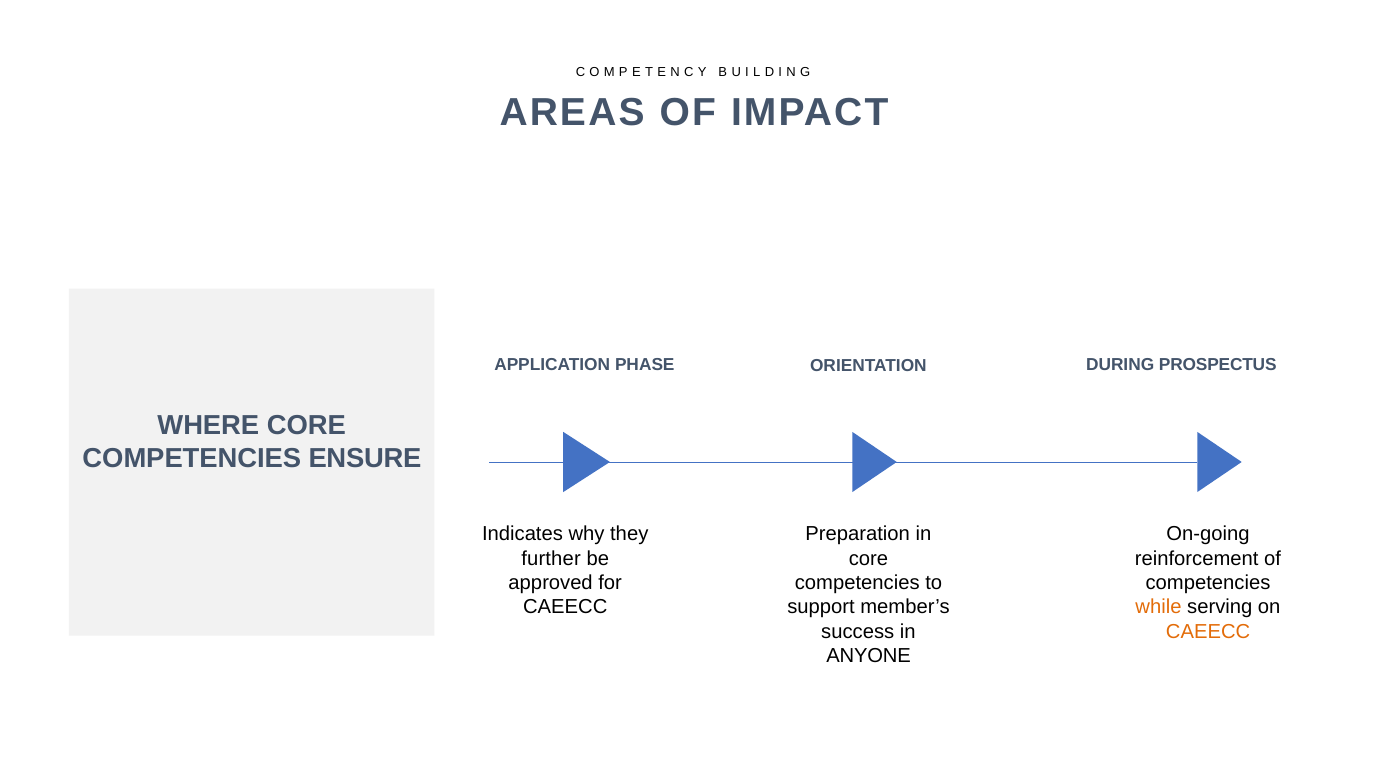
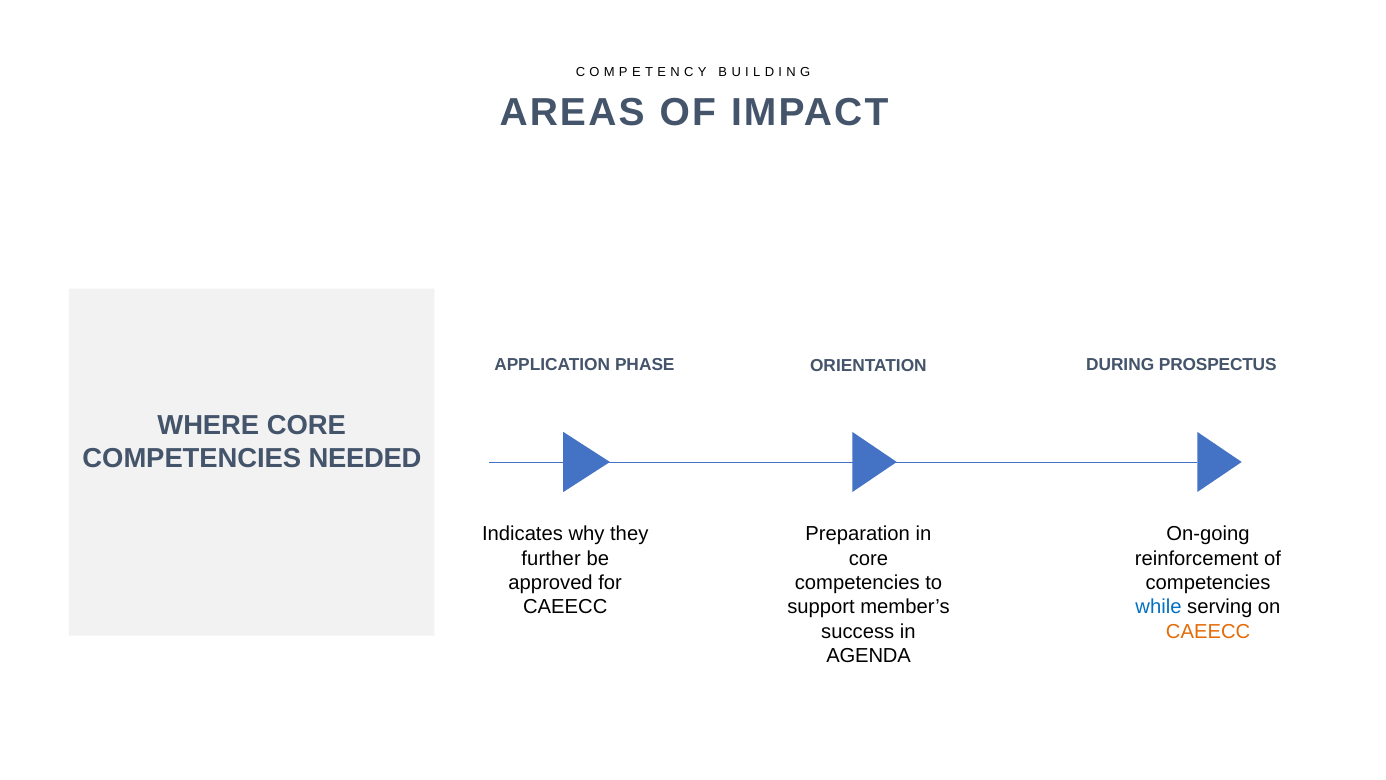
ENSURE: ENSURE -> NEEDED (365, 458)
while colour: orange -> blue (1159, 607)
ANYONE: ANYONE -> AGENDA (869, 655)
